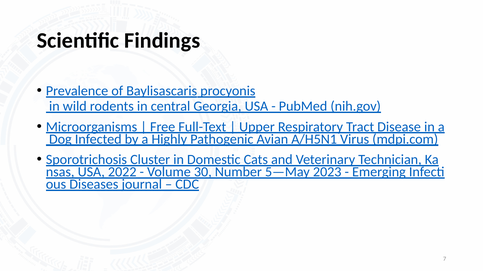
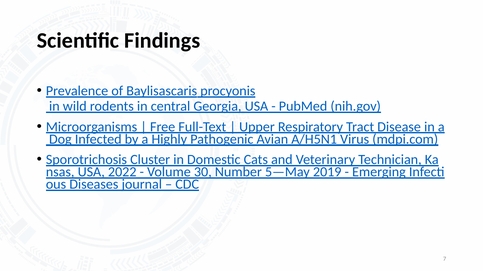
2023: 2023 -> 2019 (327, 172)
